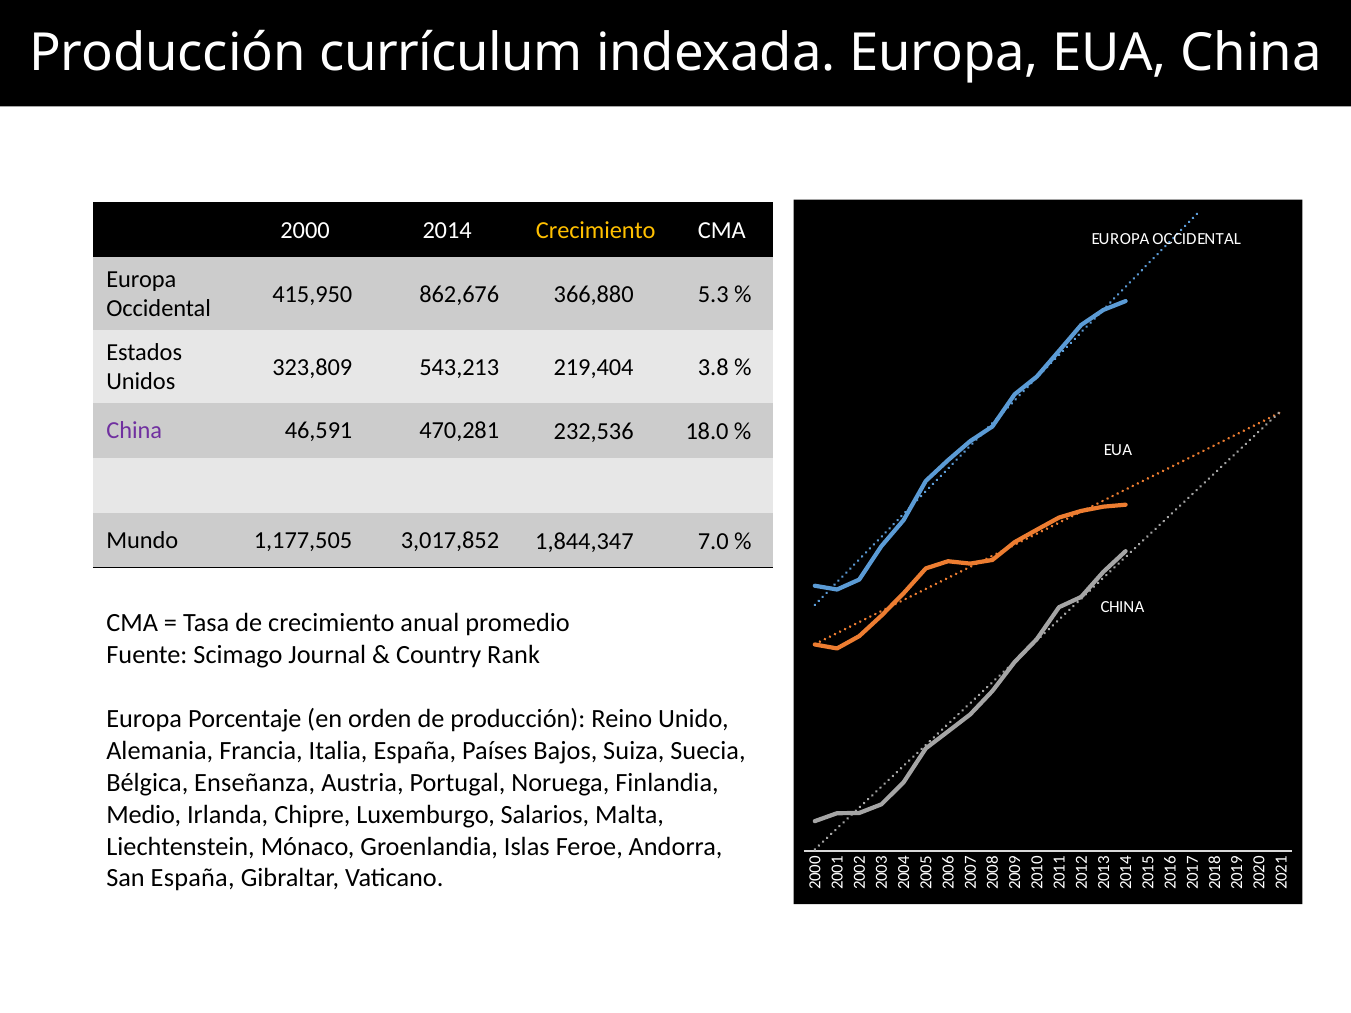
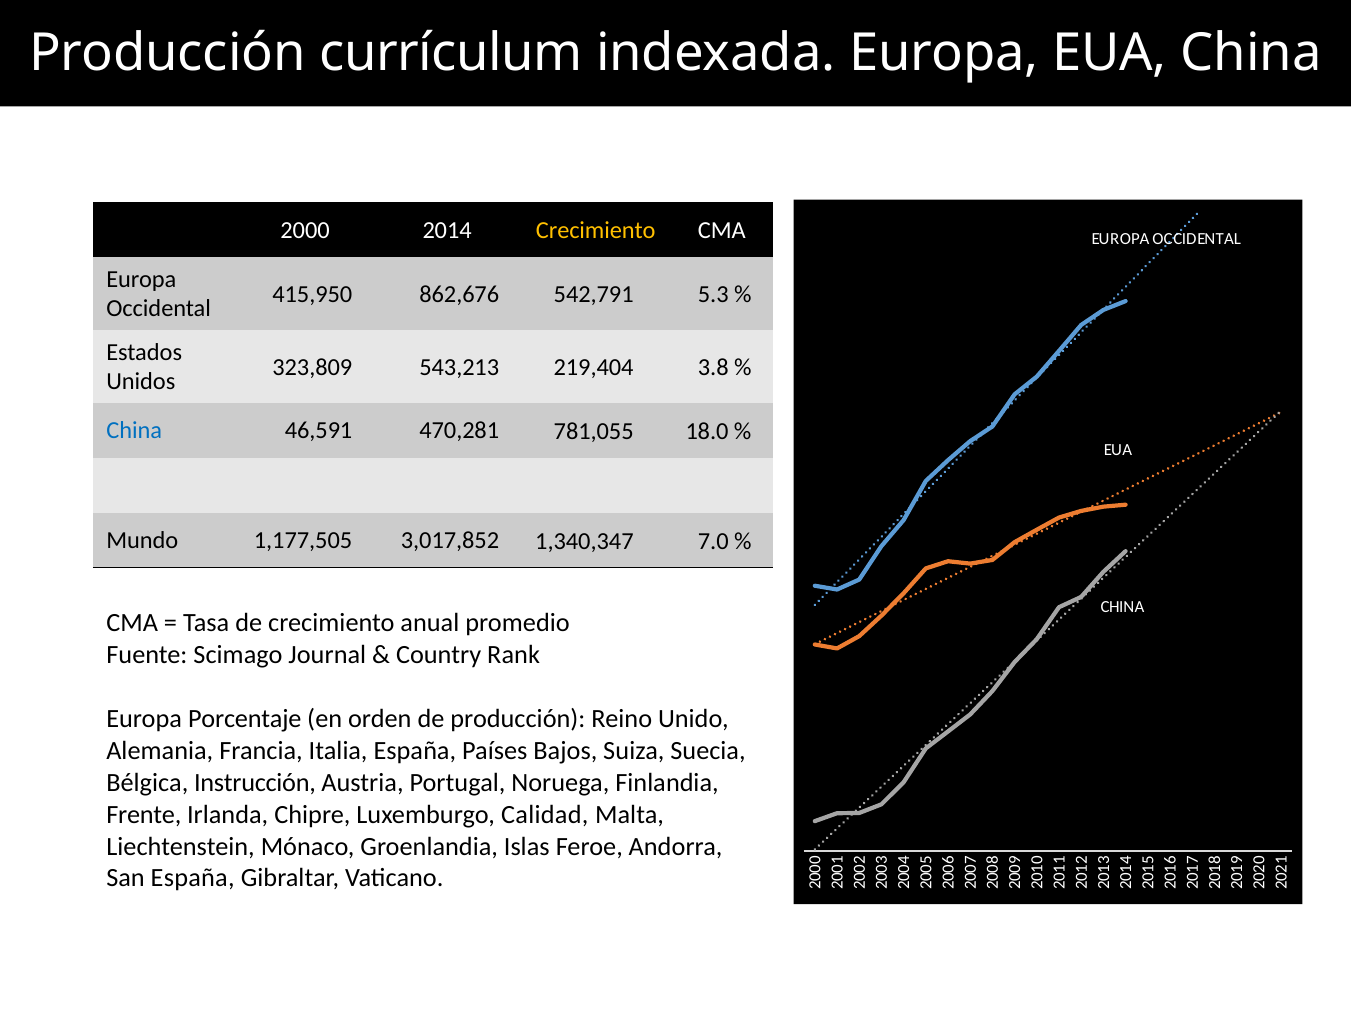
366,880: 366,880 -> 542,791 (594, 295)
China colour: purple -> blue (134, 431)
232,536: 232,536 -> 781,055 (594, 432)
1,844,347: 1,844,347 -> 1,340,347 (584, 541)
Enseñanza: Enseñanza -> Instrucción (255, 783)
Medio: Medio -> Frente (144, 815)
Salarios: Salarios -> Calidad (545, 815)
